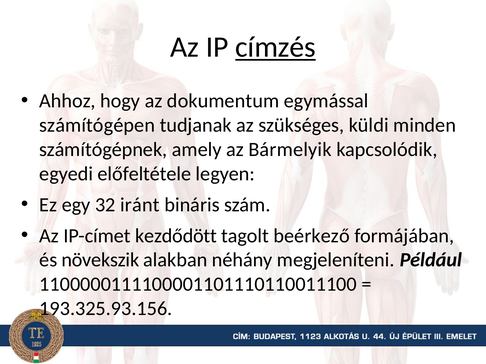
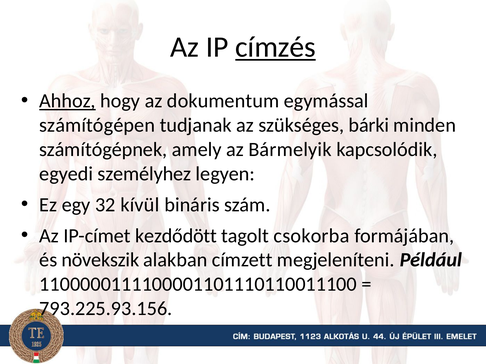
Ahhoz underline: none -> present (67, 101)
küldi: küldi -> bárki (369, 125)
előfeltétele: előfeltétele -> személyhez (144, 174)
iránt: iránt -> kívül (140, 205)
beérkező: beérkező -> csokorba (312, 236)
néhány: néhány -> címzett (242, 260)
193.325.93.156: 193.325.93.156 -> 793.225.93.156 (106, 309)
